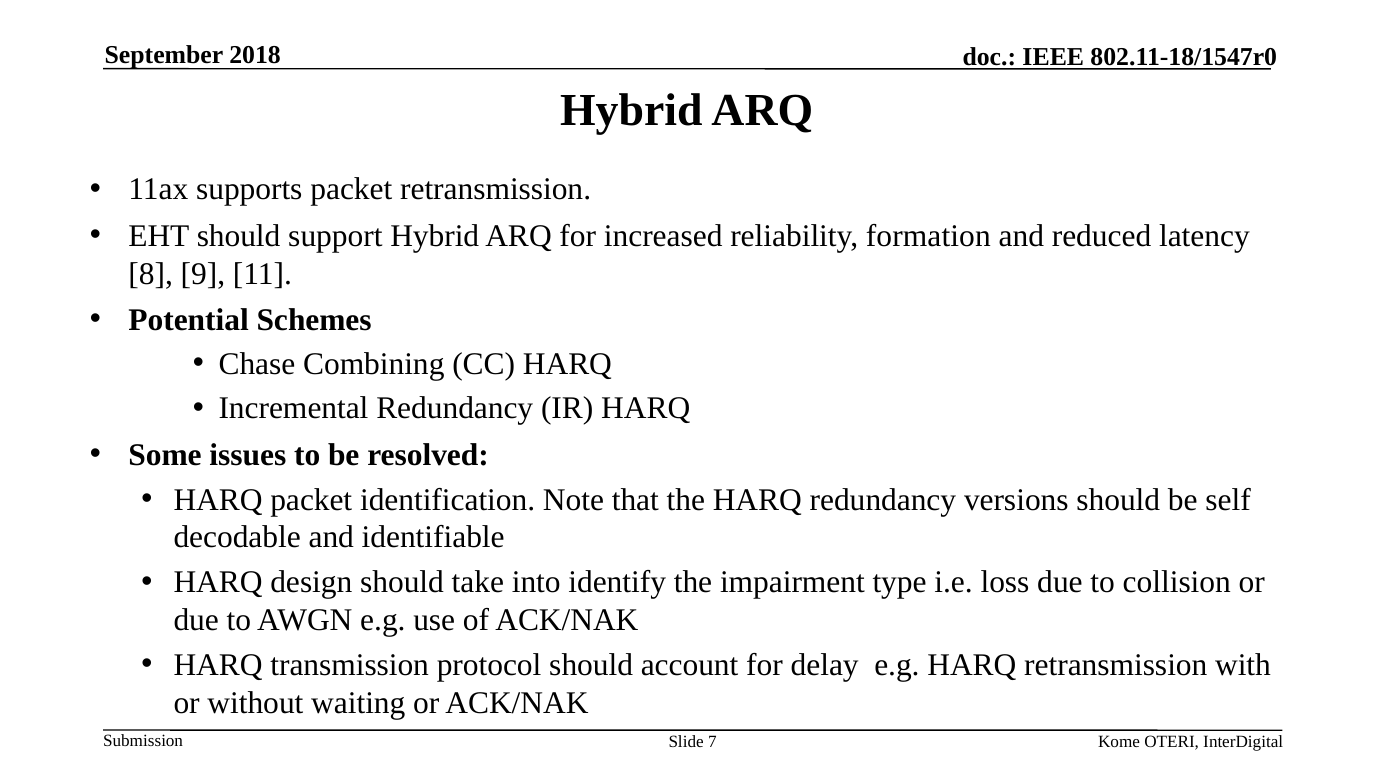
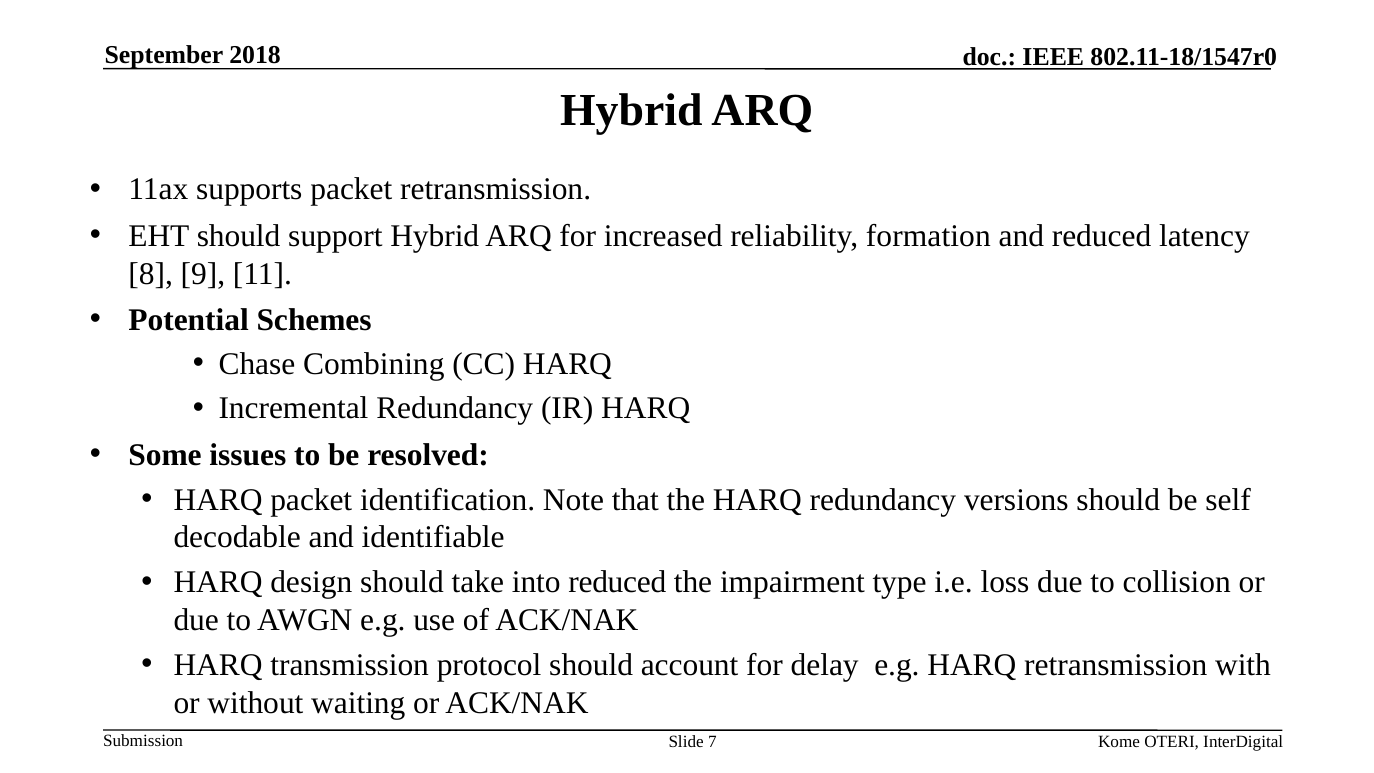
into identify: identify -> reduced (617, 582)
